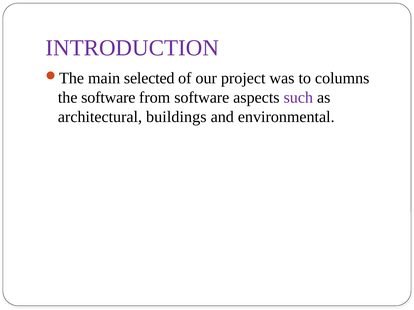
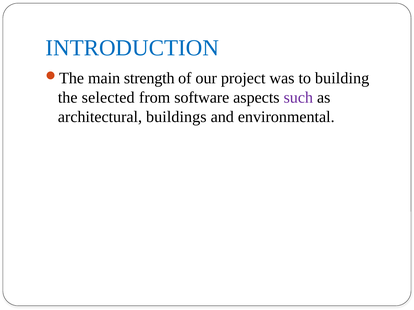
INTRODUCTION colour: purple -> blue (132, 48)
selected: selected -> strength (149, 78)
columns: columns -> building (342, 78)
the software: software -> selected (108, 98)
